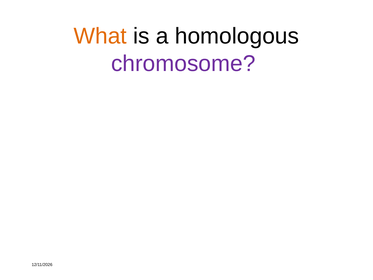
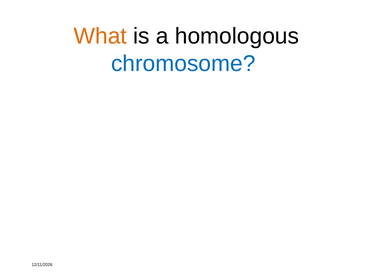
chromosome colour: purple -> blue (183, 63)
